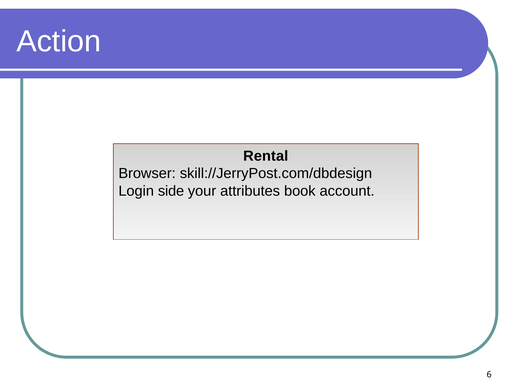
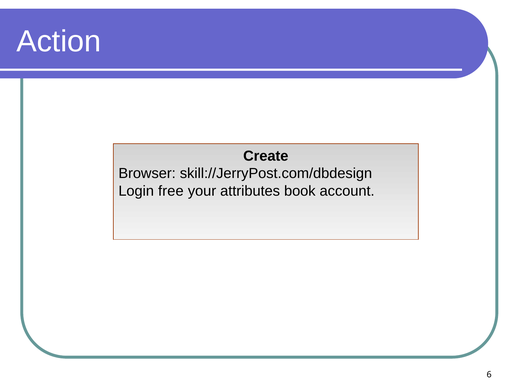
Rental: Rental -> Create (266, 156)
side: side -> free (171, 191)
